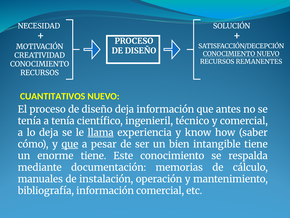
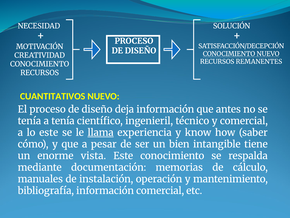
lo deja: deja -> este (49, 132)
que underline: present -> none (70, 144)
enorme tiene: tiene -> vista (93, 156)
